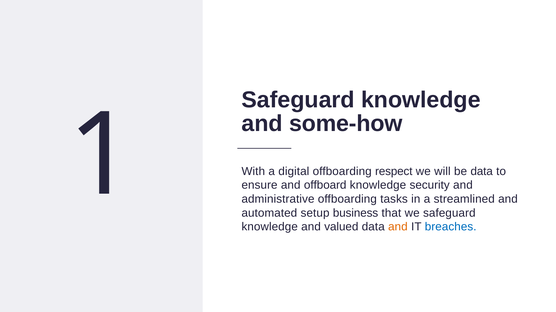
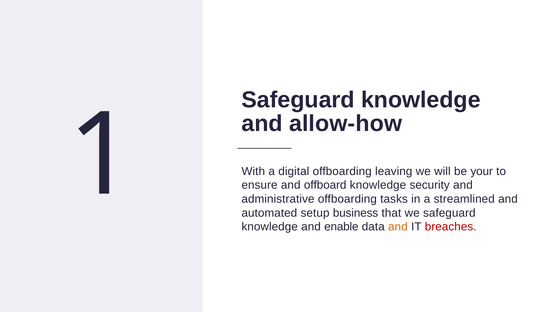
some-how: some-how -> allow-how (346, 124)
respect: respect -> leaving (394, 172)
be data: data -> your (482, 172)
valued: valued -> enable (341, 227)
breaches colour: blue -> red (451, 227)
